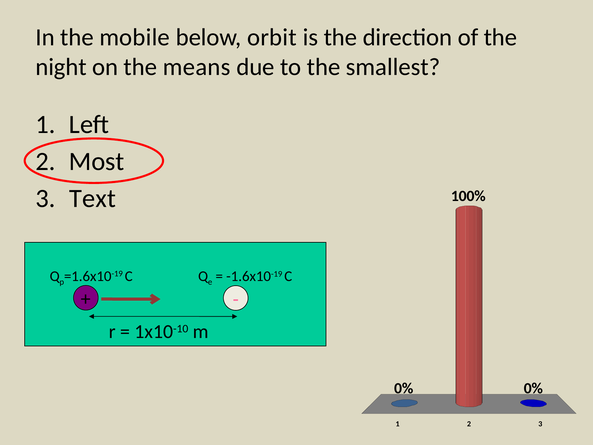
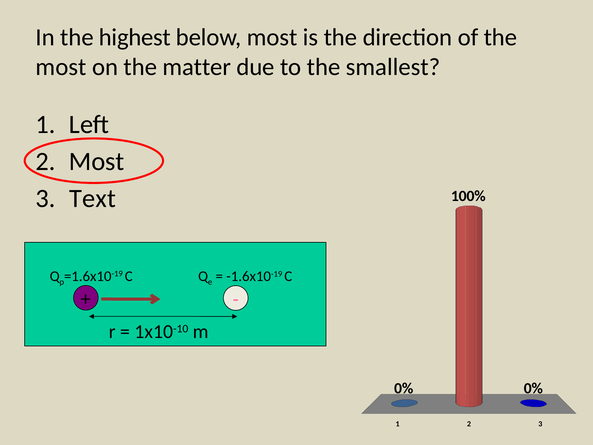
mobile: mobile -> highest (135, 37)
below orbit: orbit -> most (272, 37)
night: night -> most (61, 67)
means: means -> matter (197, 67)
